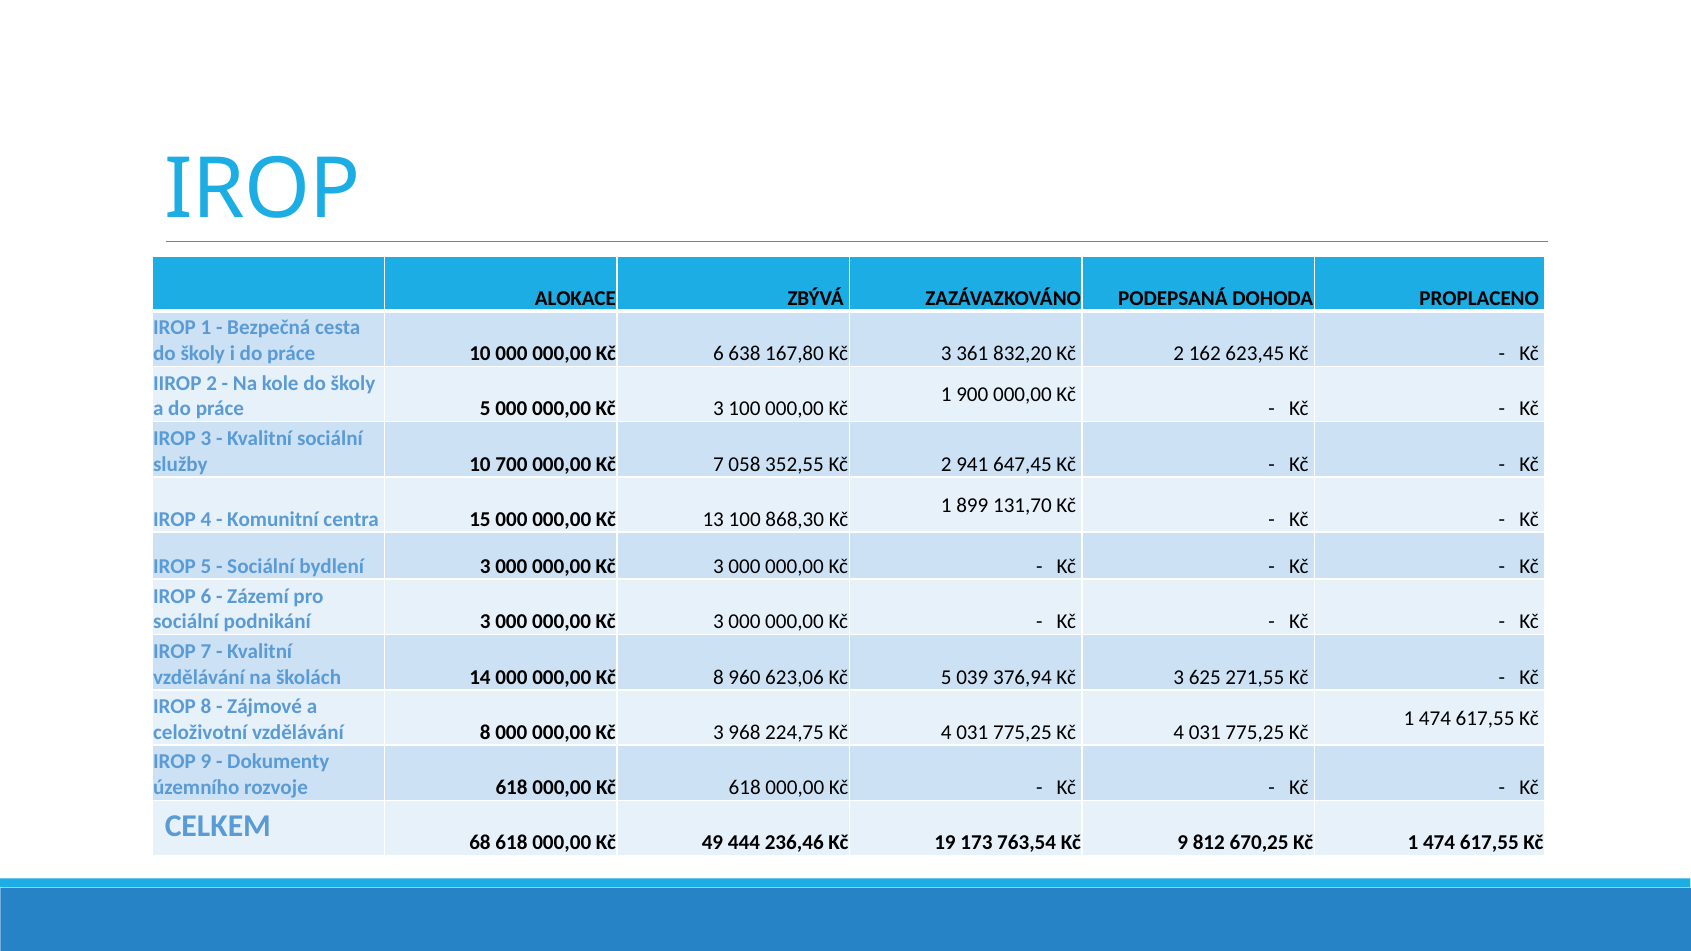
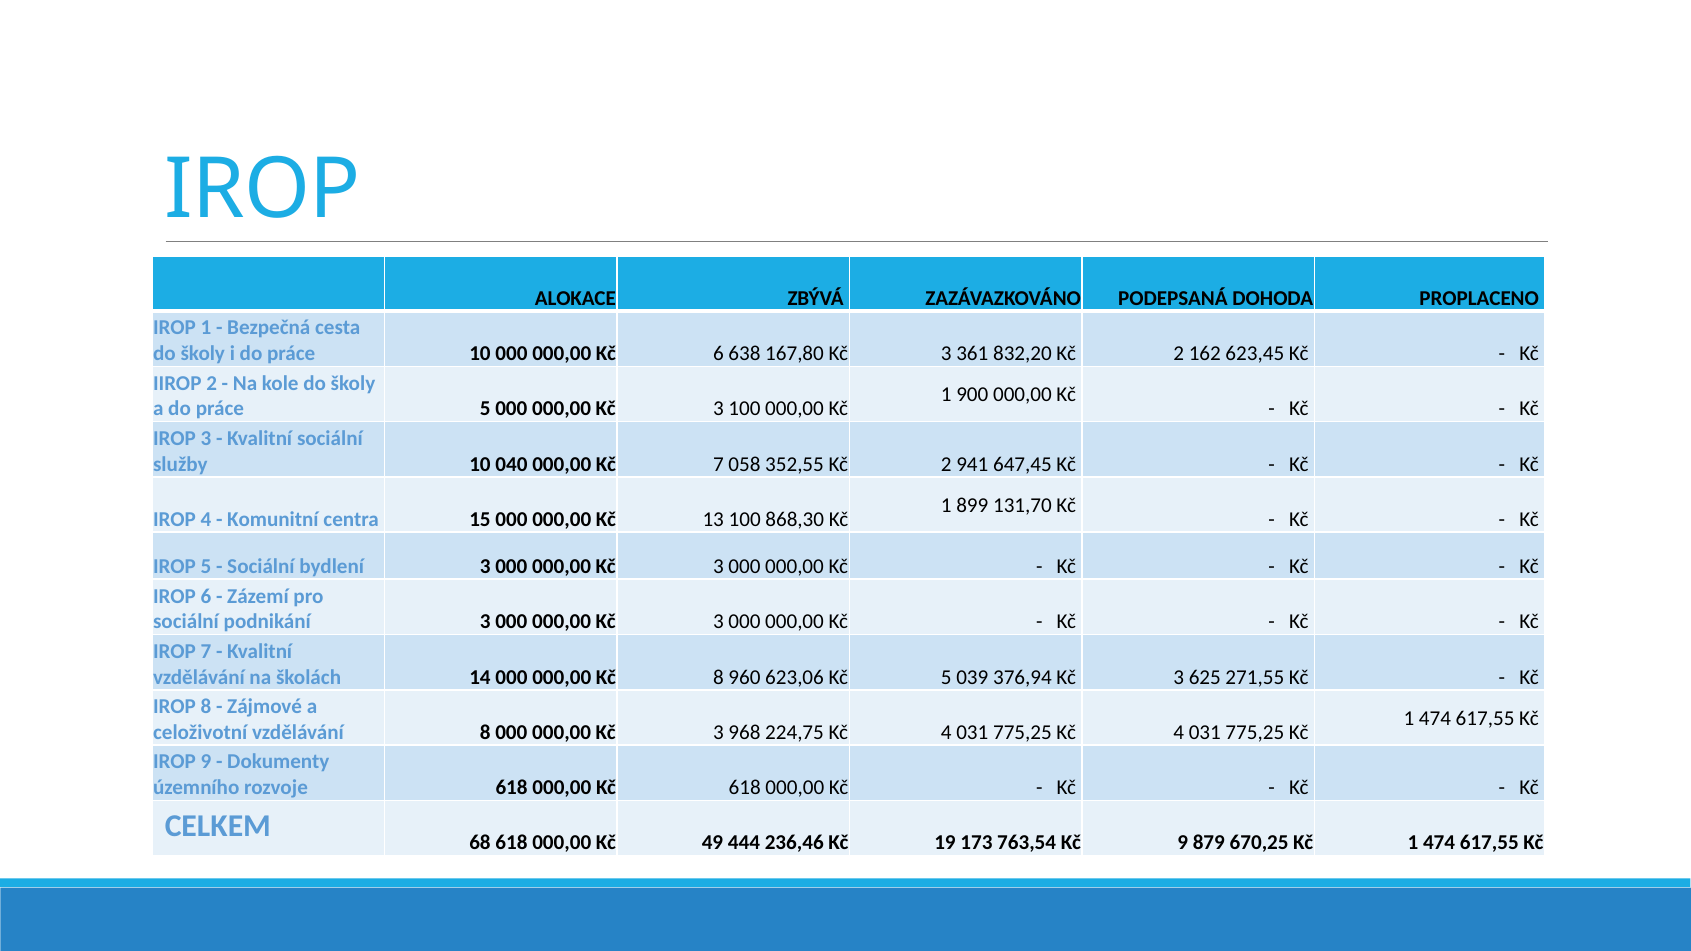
700: 700 -> 040 (511, 464)
812: 812 -> 879 (1209, 843)
